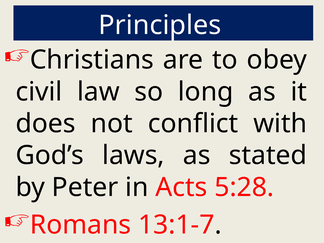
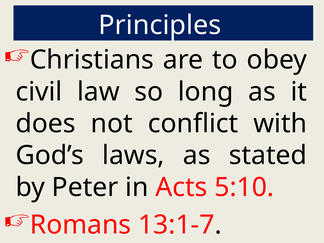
5:28: 5:28 -> 5:10 (244, 187)
